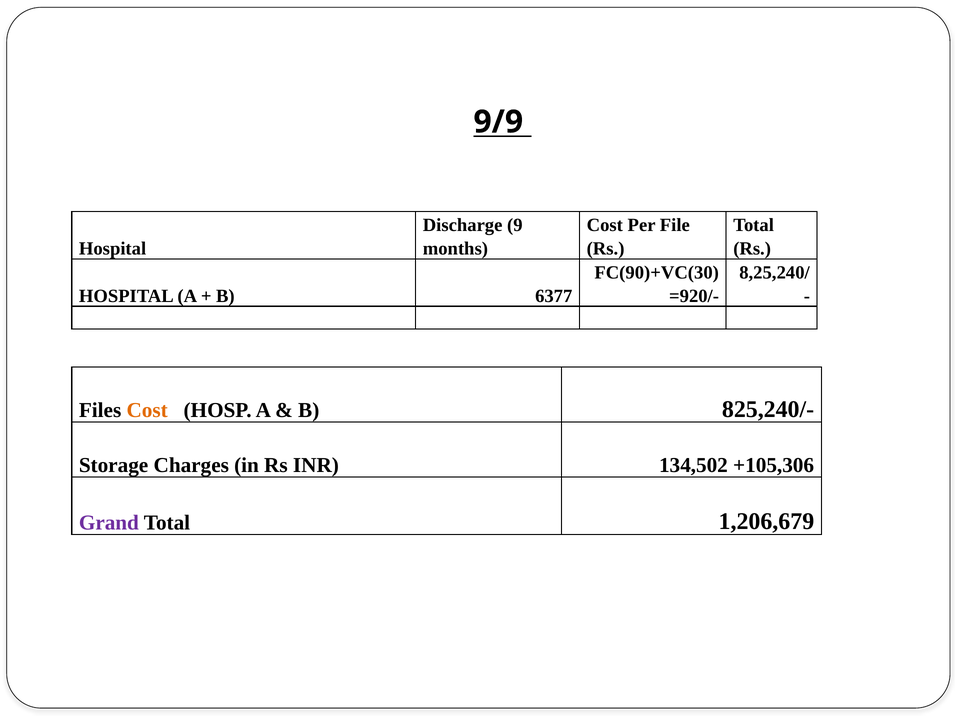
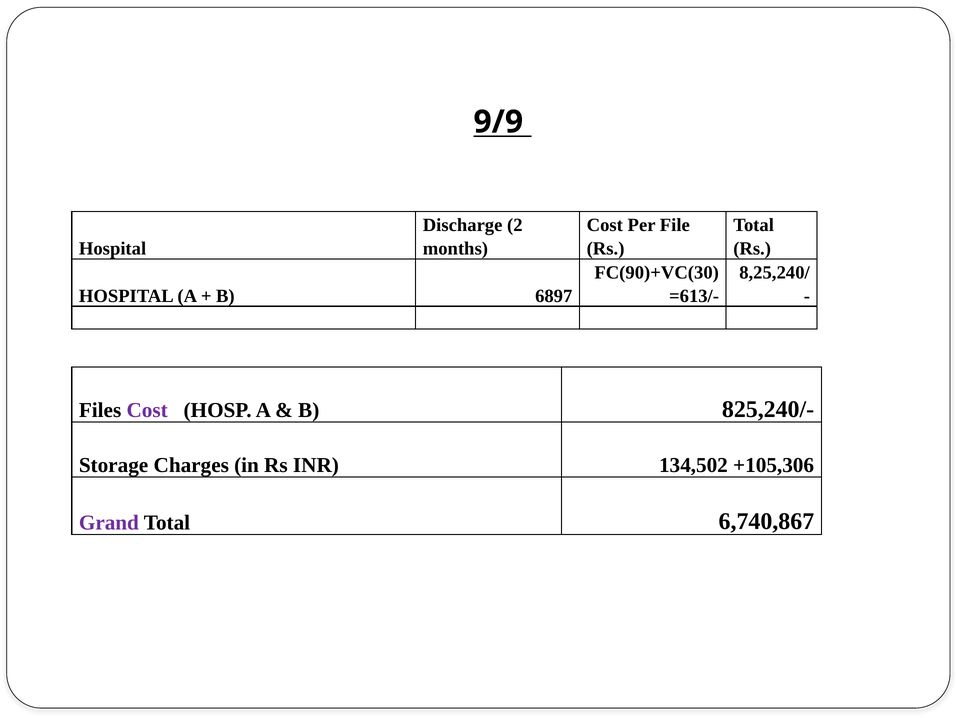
9: 9 -> 2 (515, 225)
6377: 6377 -> 6897 (554, 296)
=920/-: =920/- -> =613/- (694, 296)
Cost colour: orange -> purple (147, 410)
1,206,679: 1,206,679 -> 6,740,867 (766, 521)
